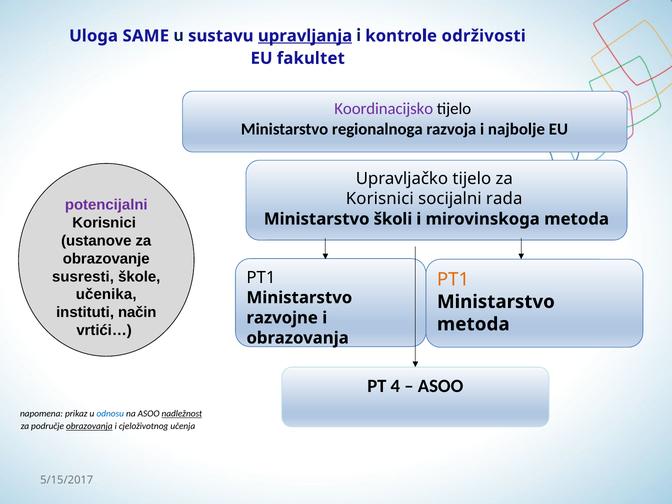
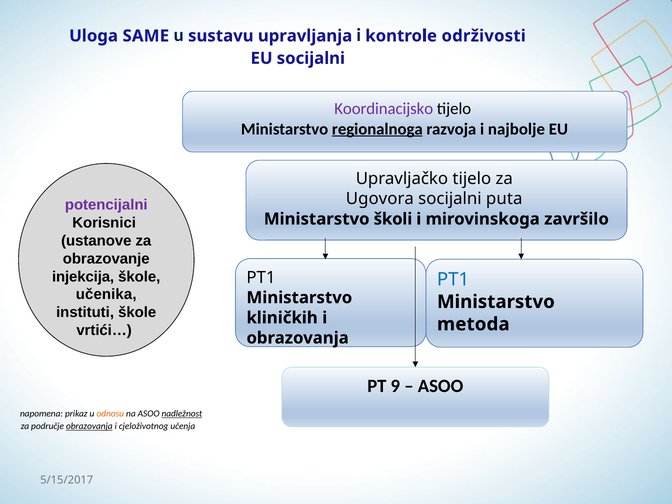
upravljanja underline: present -> none (305, 36)
EU fakultet: fakultet -> socijalni (311, 58)
regionalnoga underline: none -> present (377, 129)
Korisnici: Korisnici -> Ugovora (380, 199)
rada: rada -> puta (504, 199)
mirovinskoga metoda: metoda -> završilo (577, 219)
susresti: susresti -> injekcija (83, 277)
PT1 colour: orange -> blue (453, 279)
instituti način: način -> škole (137, 312)
razvojne: razvojne -> kliničkih (282, 318)
4: 4 -> 9 (395, 386)
odnosu colour: blue -> orange (110, 414)
